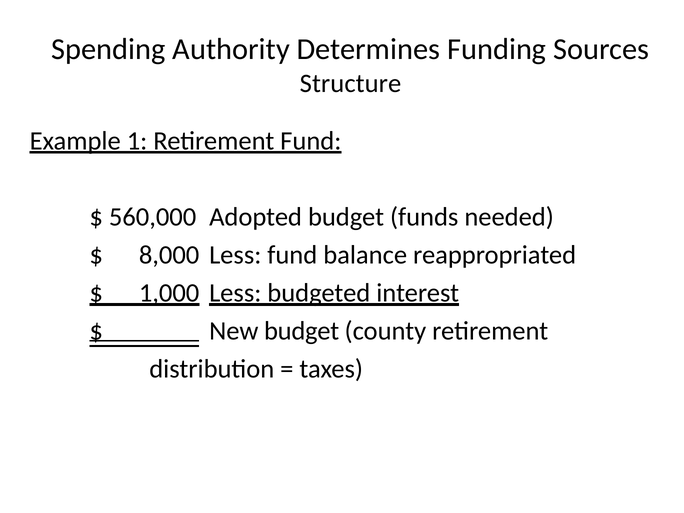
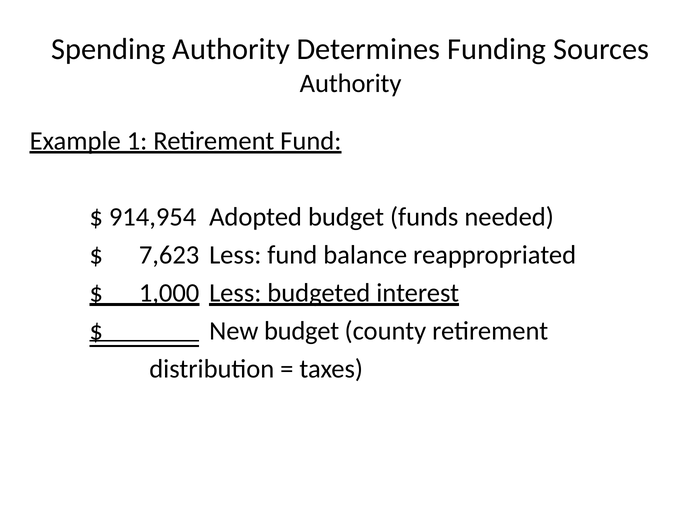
Structure: Structure -> Authority (351, 83)
560,000: 560,000 -> 914,954 (153, 217)
8,000: 8,000 -> 7,623 (169, 255)
